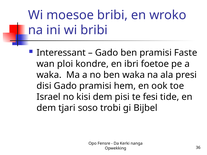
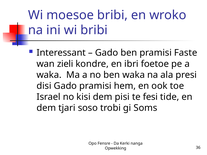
ploi: ploi -> zieli (65, 64)
Bijbel: Bijbel -> Soms (145, 108)
